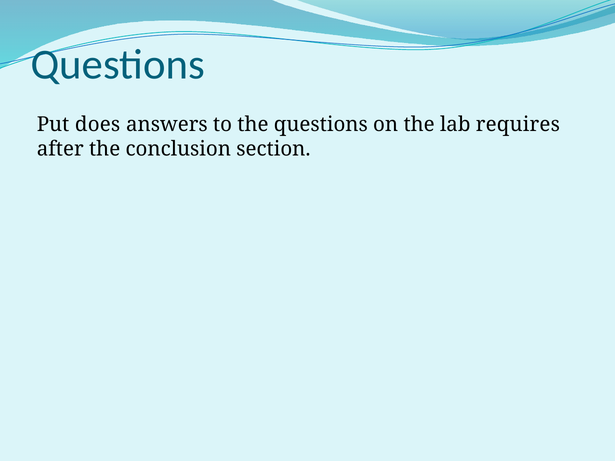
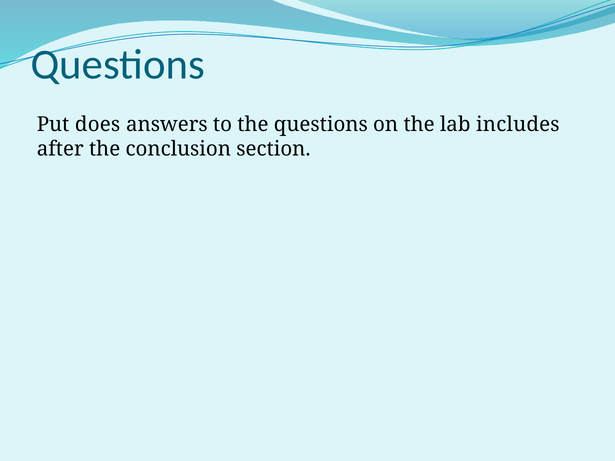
requires: requires -> includes (518, 124)
